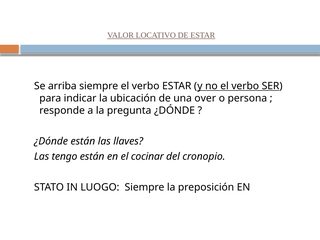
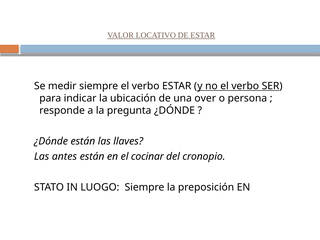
arriba: arriba -> medir (62, 86)
tengo: tengo -> antes (64, 157)
